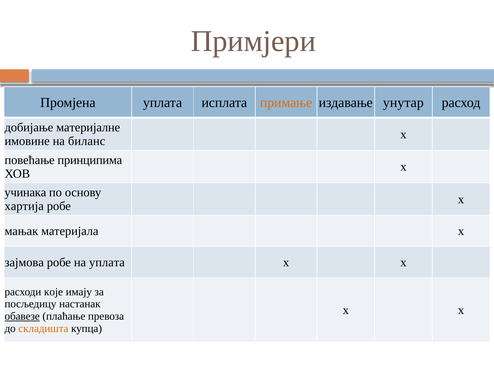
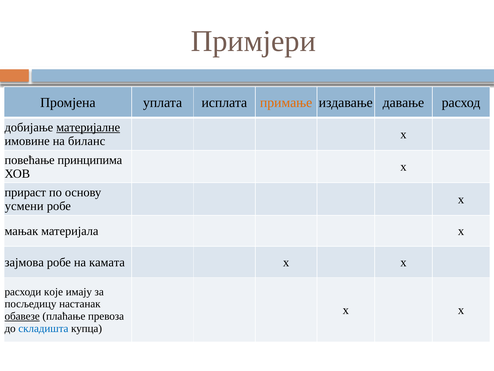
унутар: унутар -> давање (403, 102)
материјалне underline: none -> present (88, 127)
учинака: учинака -> прираст (25, 192)
хартија: хартија -> усмени (24, 206)
на уплата: уплата -> камата (107, 262)
складишта colour: orange -> blue (43, 328)
